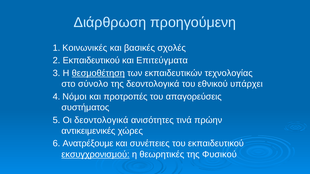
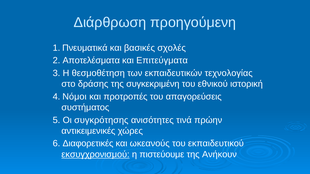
Κοινωνικές: Κοινωνικές -> Πνευματικά (85, 48)
2 Εκπαιδευτικού: Εκπαιδευτικού -> Αποτελέσματα (91, 61)
θεσμοθέτηση underline: present -> none (98, 73)
σύνολο: σύνολο -> δράσης (93, 84)
της δεοντολογικά: δεοντολογικά -> συγκεκριμένη (153, 84)
υπάρχει: υπάρχει -> ιστορική (247, 84)
Οι δεοντολογικά: δεοντολογικά -> συγκρότησης (101, 120)
Ανατρέξουμε: Ανατρέξουμε -> Διαφορετικές (88, 144)
συνέπειες: συνέπειες -> ωκεανούς (150, 144)
θεωρητικές: θεωρητικές -> πιστεύουμε (162, 155)
Φυσικού: Φυσικού -> Ανήκουν (219, 155)
